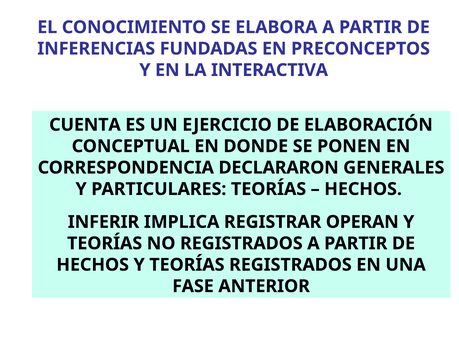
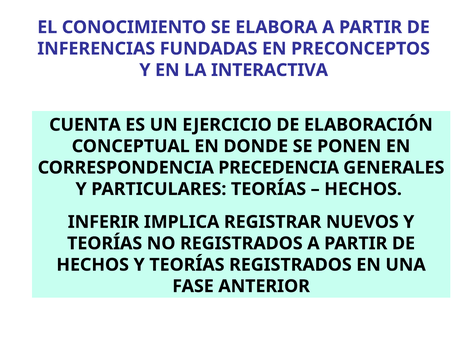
DECLARARON: DECLARARON -> PRECEDENCIA (279, 168)
OPERAN: OPERAN -> NUEVOS (362, 222)
